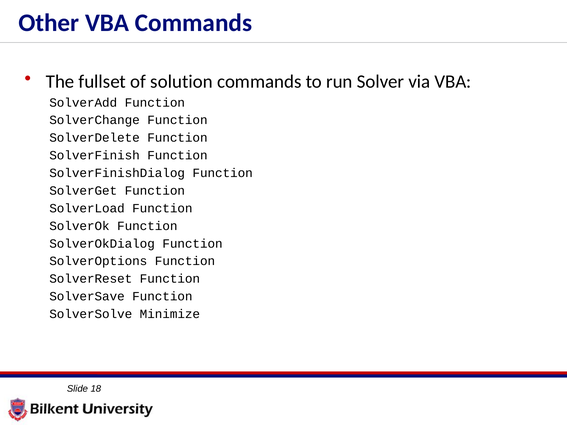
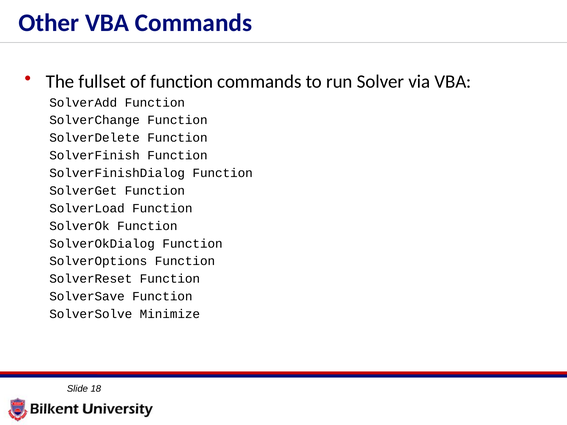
of solution: solution -> function (182, 82)
